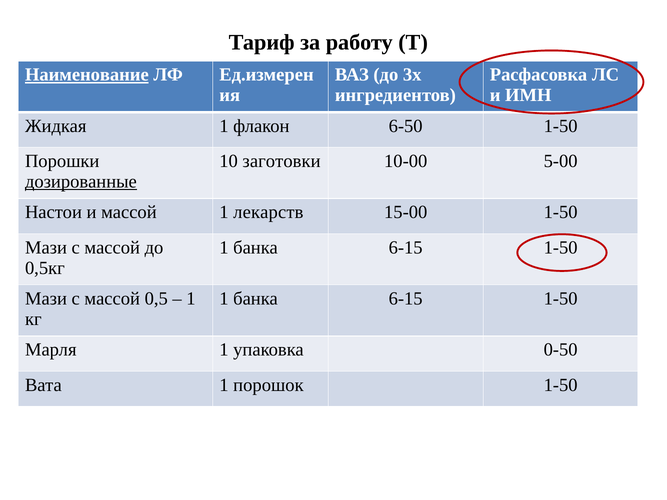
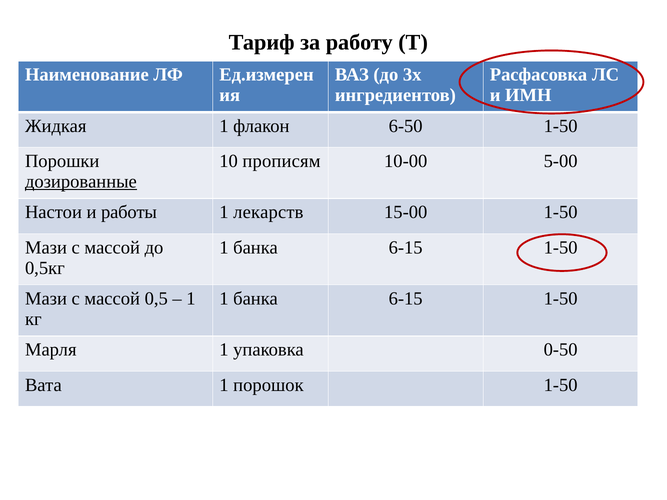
Наименование underline: present -> none (87, 75)
заготовки: заготовки -> прописям (281, 161)
и массой: массой -> работы (129, 212)
